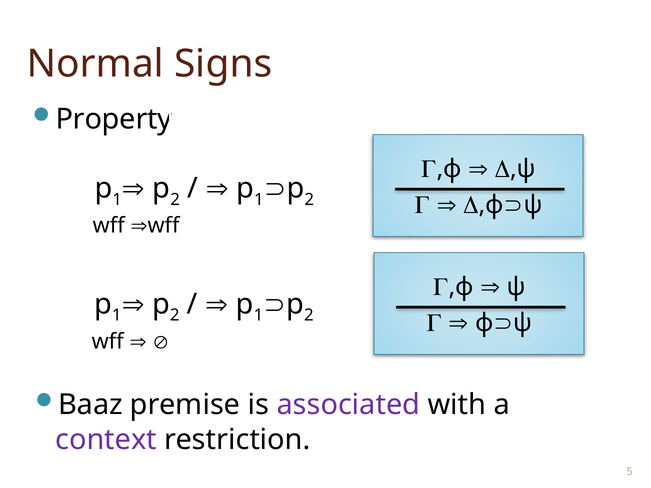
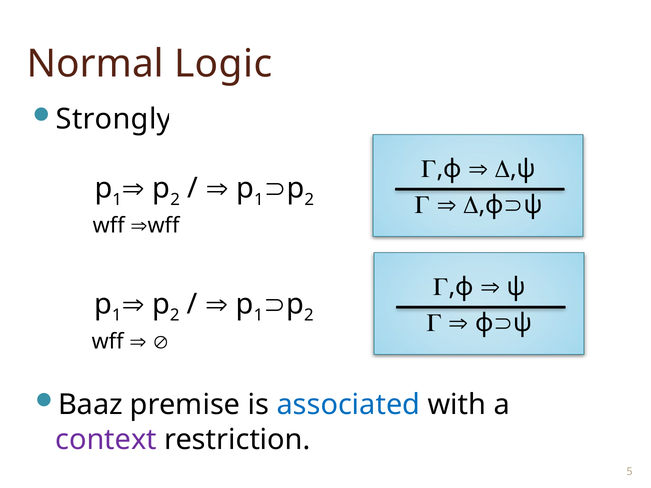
Signs: Signs -> Logic (223, 64)
Property: Property -> Strongly (114, 119)
associated colour: purple -> blue (348, 405)
